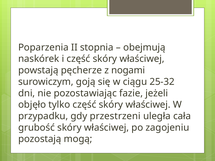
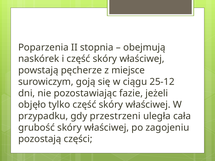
nogami: nogami -> miejsce (128, 70)
25-32: 25-32 -> 25-12 (162, 82)
mogą: mogą -> części (78, 139)
